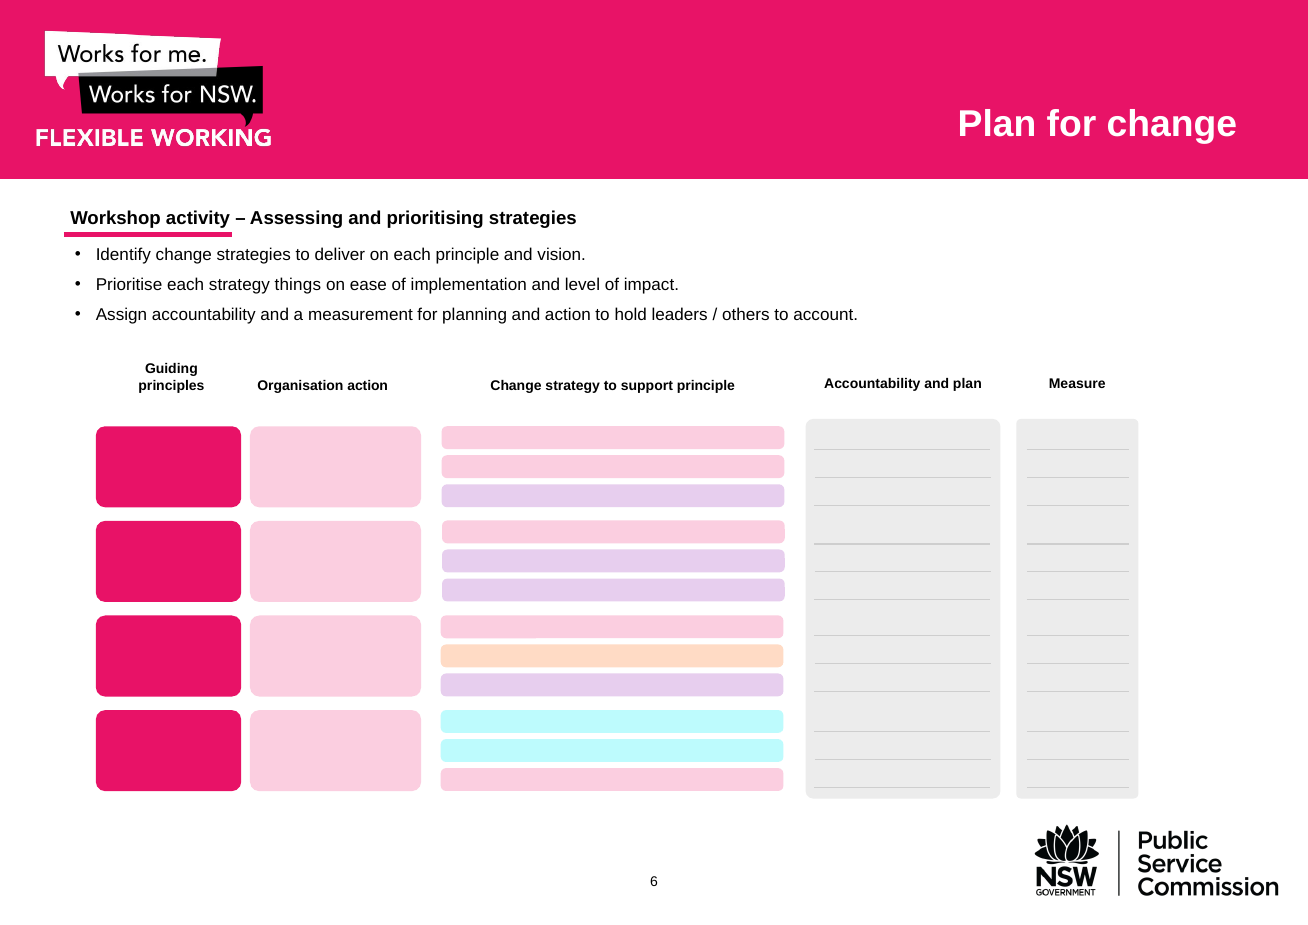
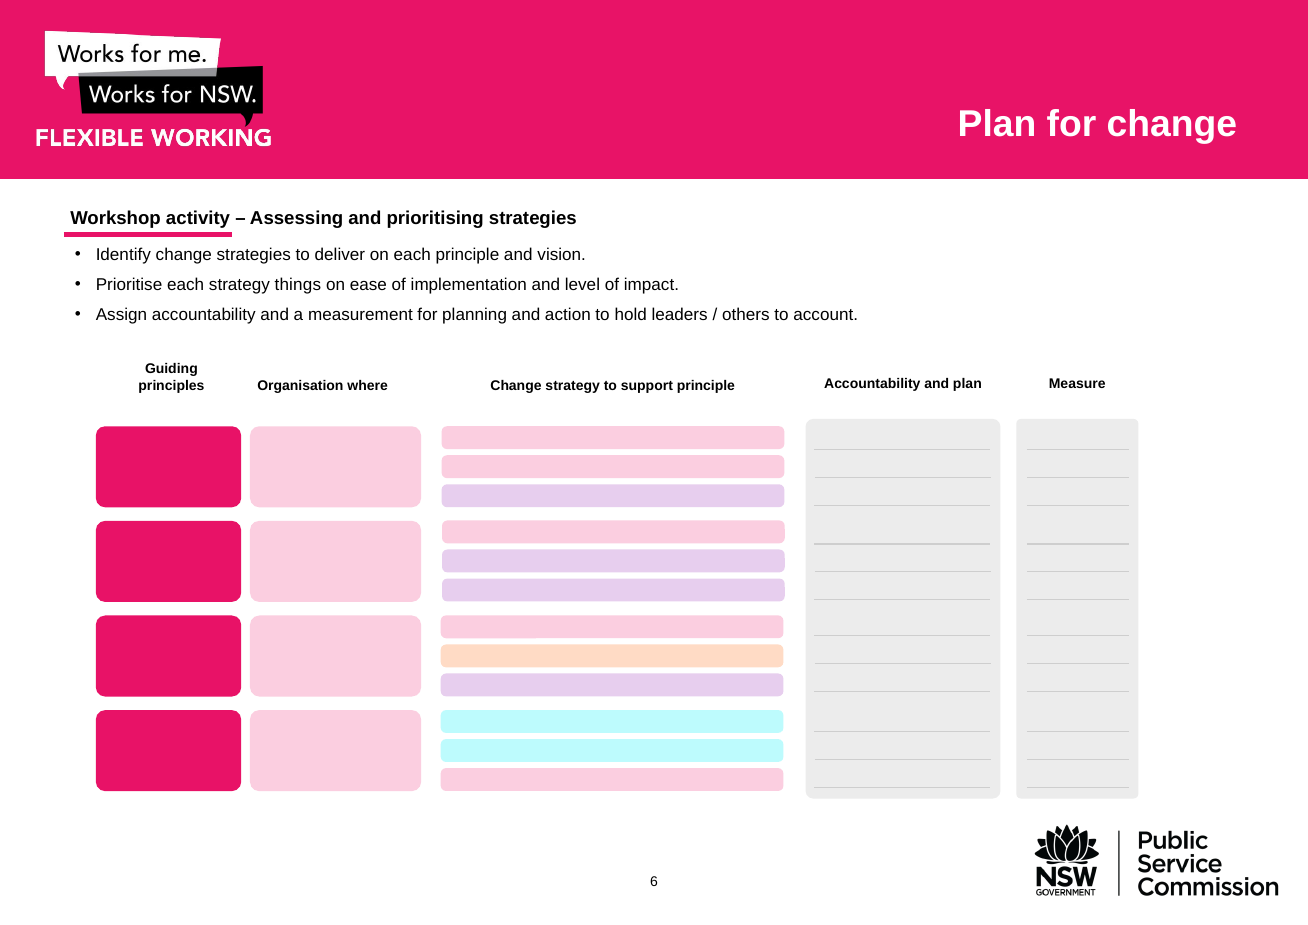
Organisation action: action -> where (368, 386)
